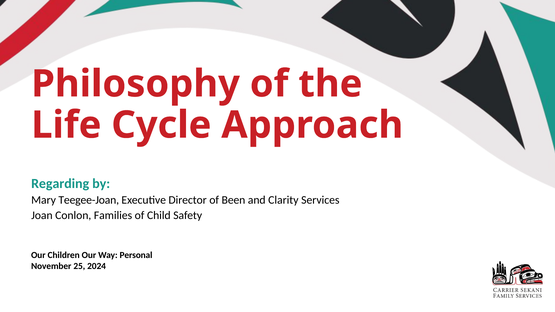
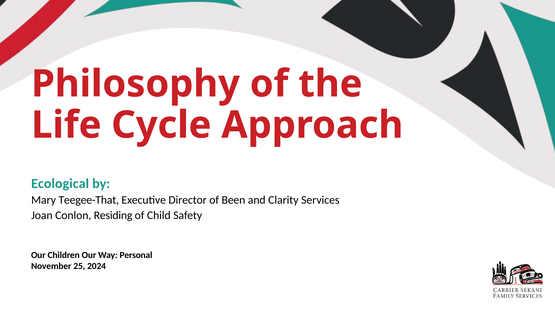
Regarding: Regarding -> Ecological (60, 184)
Teegee-Joan: Teegee-Joan -> Teegee-That (89, 200)
Families: Families -> Residing (113, 215)
